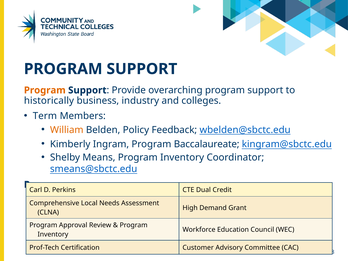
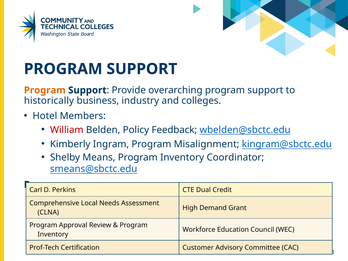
Term: Term -> Hotel (45, 116)
William colour: orange -> red (67, 130)
Baccalaureate: Baccalaureate -> Misalignment (207, 144)
